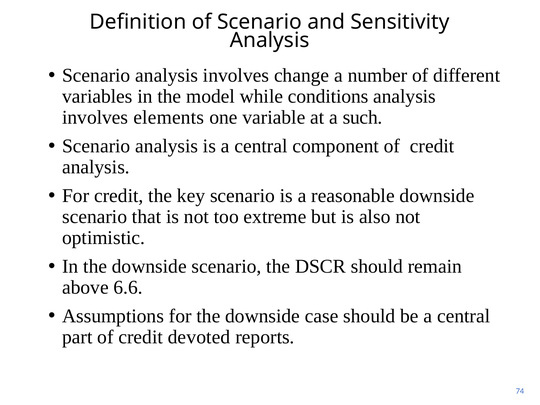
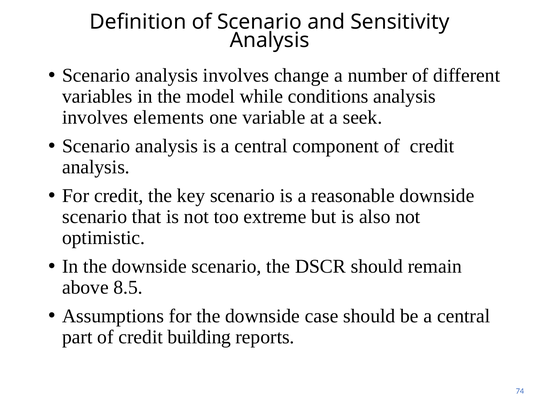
such: such -> seek (363, 118)
6.6: 6.6 -> 8.5 (128, 287)
devoted: devoted -> building (199, 337)
